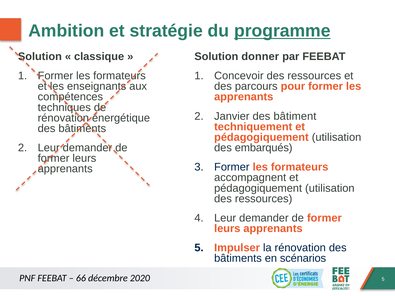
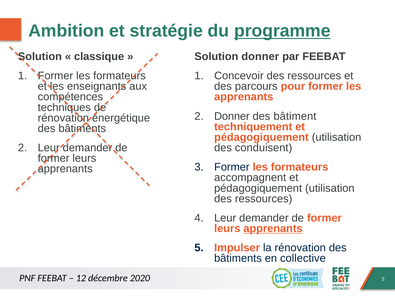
Janvier: Janvier -> Donner (232, 116)
embarqués: embarqués -> conduisent (264, 148)
apprenants underline: none -> present (273, 229)
scénarios: scénarios -> collective (303, 259)
66: 66 -> 12 (81, 278)
